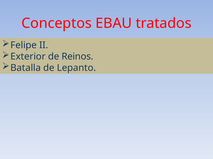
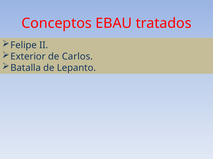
Reinos: Reinos -> Carlos (77, 57)
